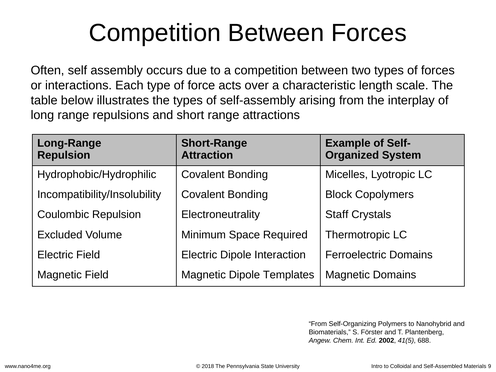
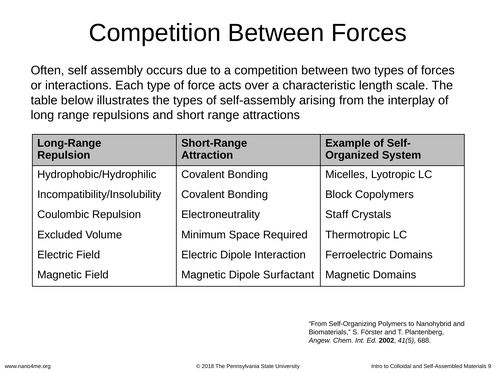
Templates: Templates -> Surfactant (289, 275)
